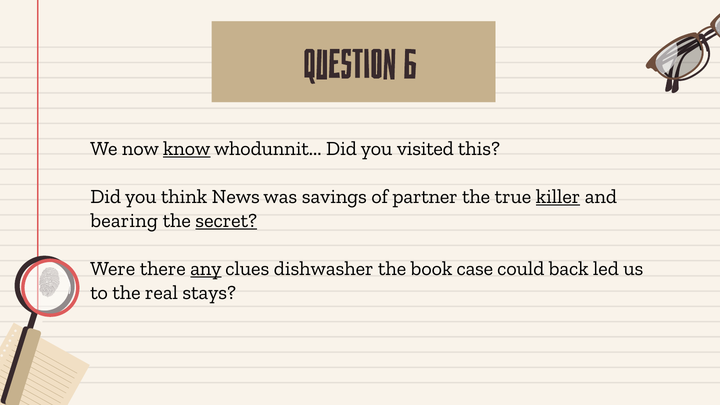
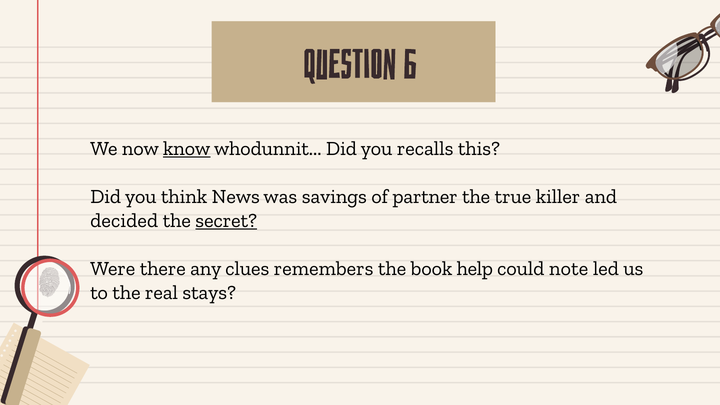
visited: visited -> recalls (425, 148)
killer underline: present -> none (558, 196)
bearing: bearing -> decided (124, 220)
any underline: present -> none (206, 268)
dishwasher: dishwasher -> remembers (324, 268)
case: case -> help (475, 268)
back: back -> note (569, 268)
